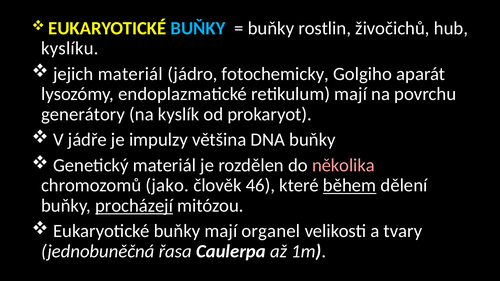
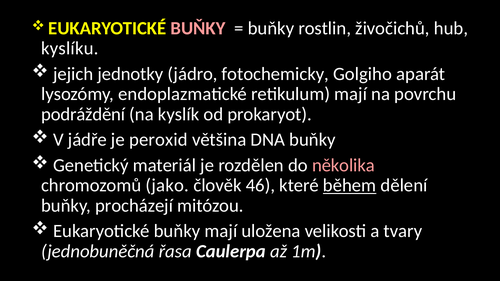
BUŇKY colour: light blue -> pink (198, 28)
jejich materiál: materiál -> jednotky (130, 74)
generátory: generátory -> podráždění (83, 114)
impulzy: impulzy -> peroxid (158, 140)
procházejí underline: present -> none (134, 206)
organel: organel -> uložena (271, 231)
